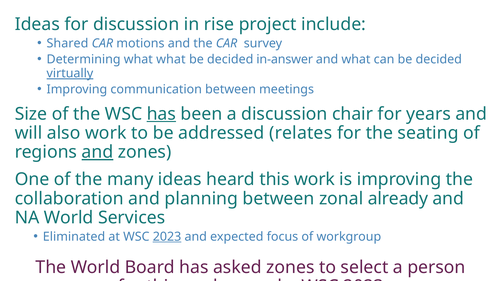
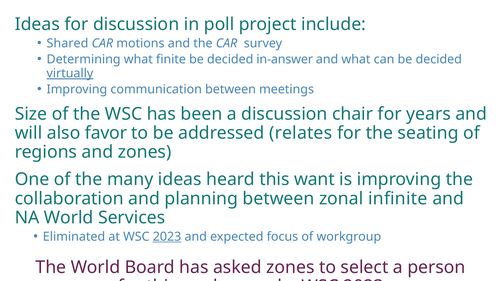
rise: rise -> poll (219, 24)
what what: what -> finite (171, 59)
has underline: present -> none (161, 114)
also work: work -> favor (106, 133)
and underline: present -> none (97, 152)
this work: work -> want (314, 179)
already: already -> infinite (398, 198)
